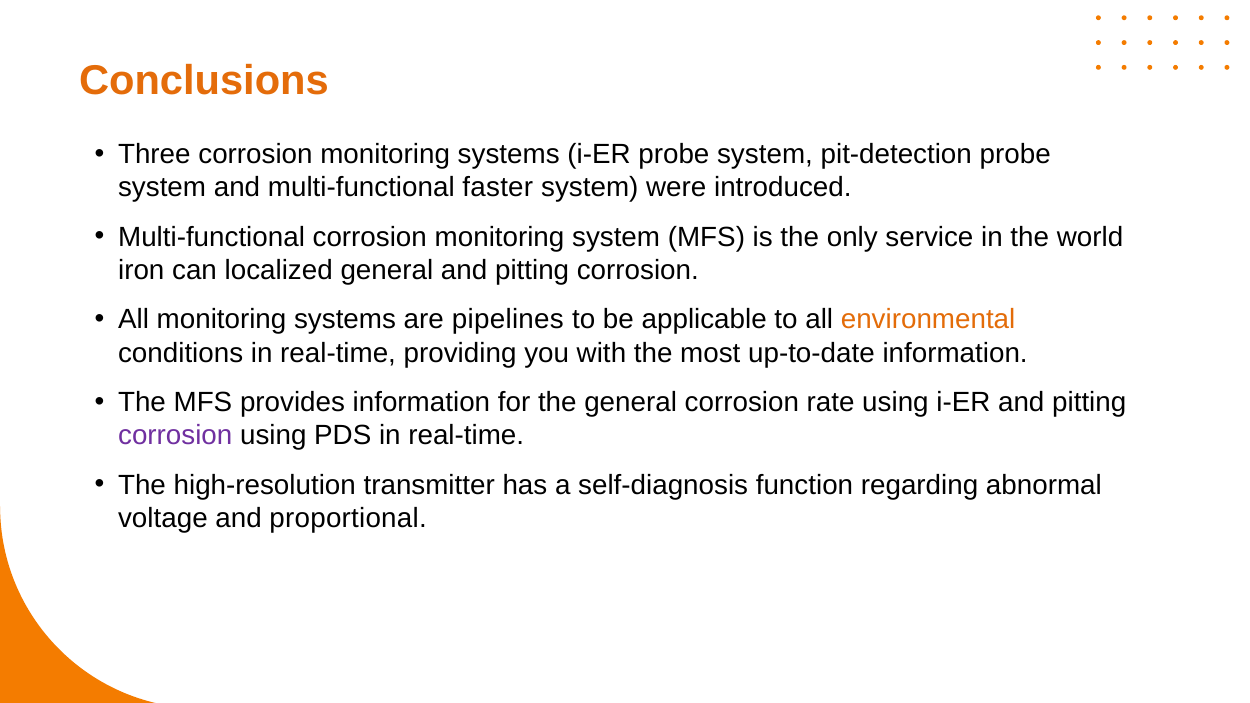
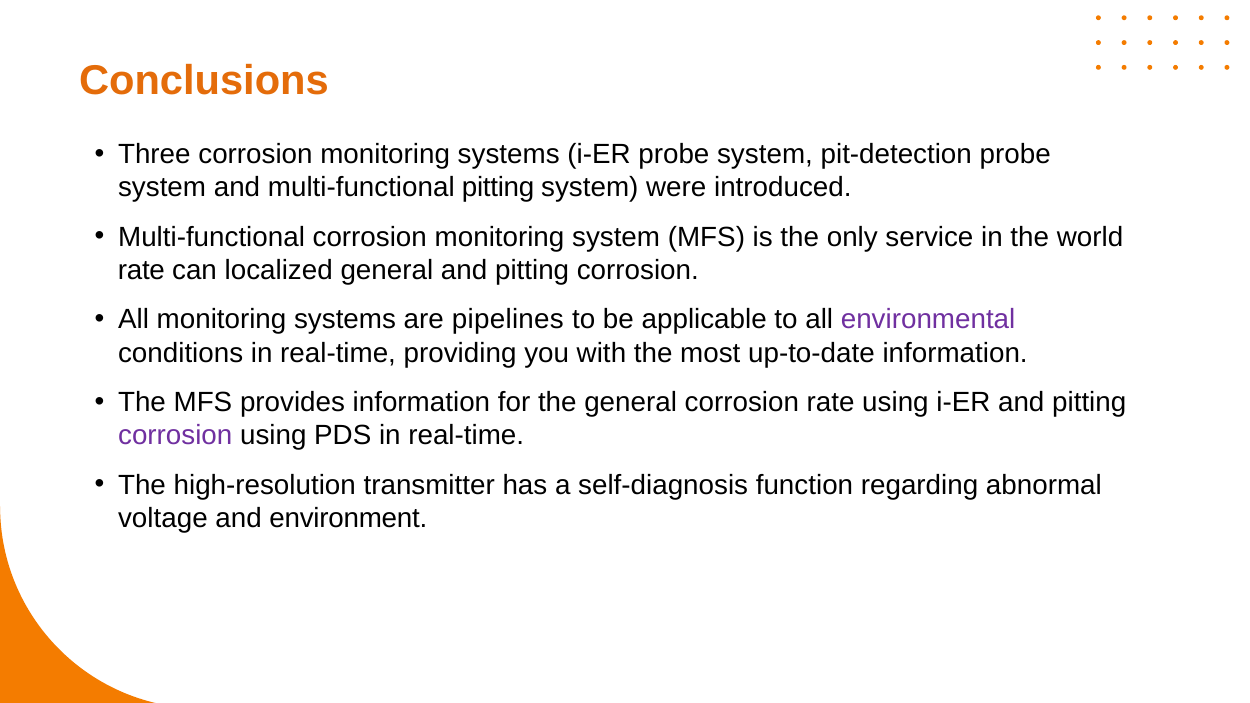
multi-functional faster: faster -> pitting (498, 188)
iron: iron -> rate (141, 271)
environmental colour: orange -> purple (928, 320)
proportional: proportional -> environment (348, 518)
